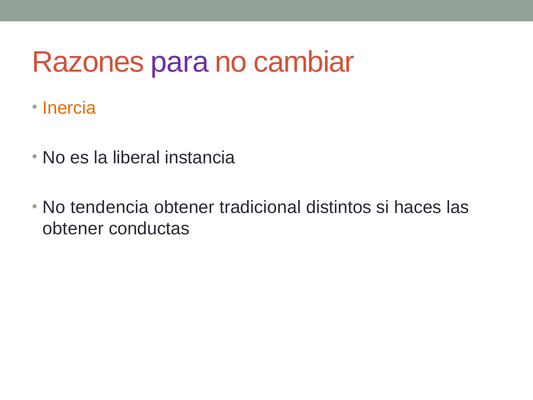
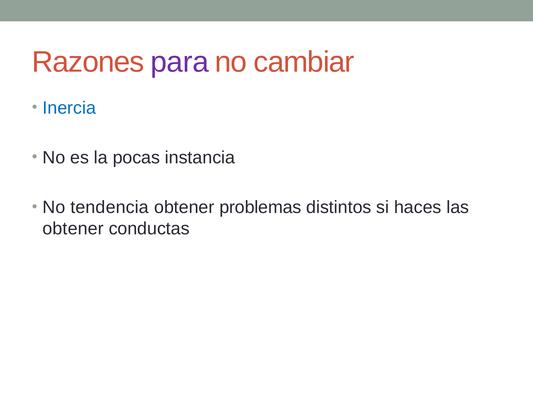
Inercia colour: orange -> blue (69, 108)
liberal: liberal -> pocas (136, 158)
tradicional: tradicional -> problemas (260, 207)
